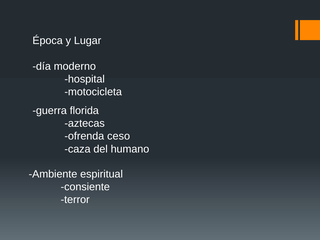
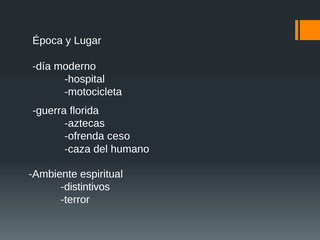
consiente: consiente -> distintivos (85, 187)
